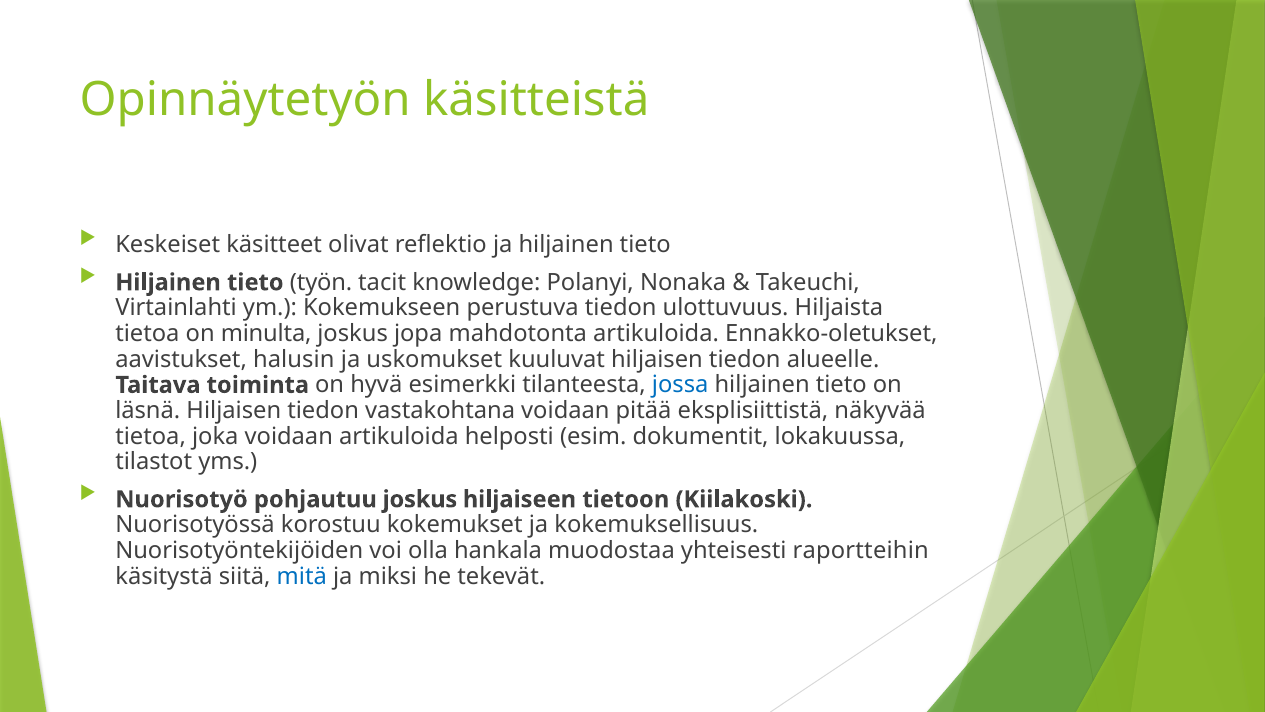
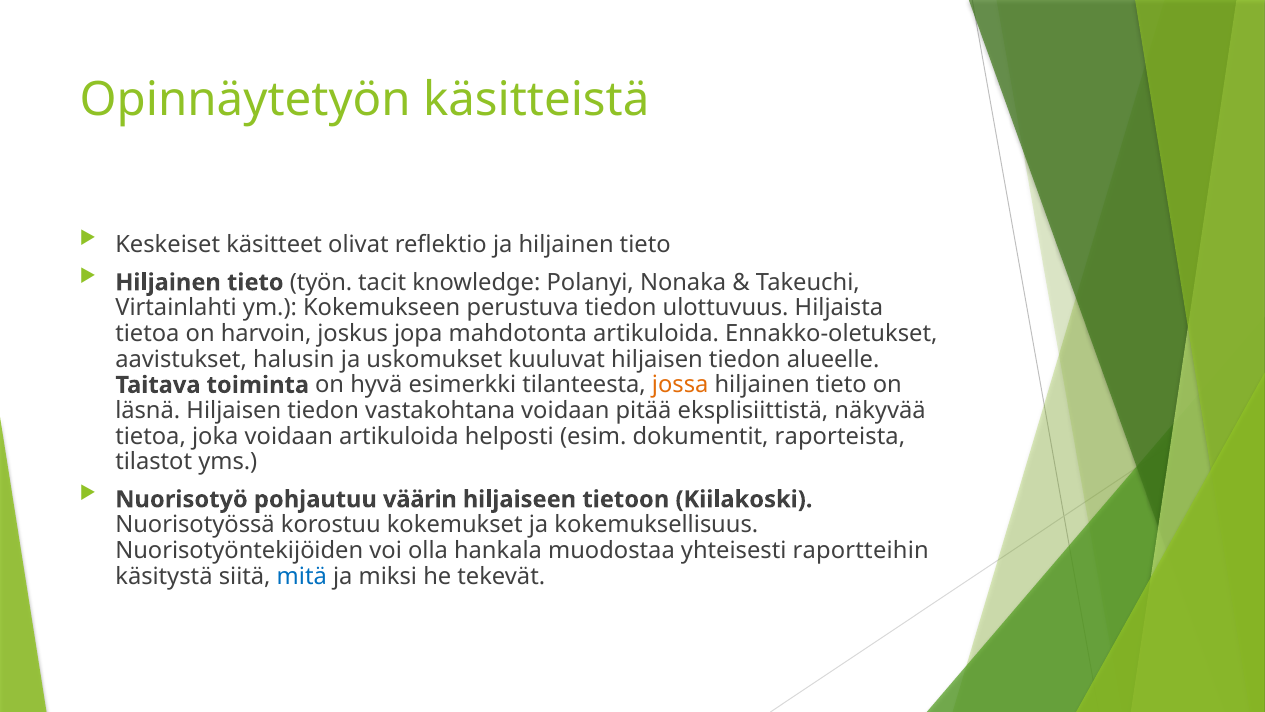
minulta: minulta -> harvoin (266, 334)
jossa colour: blue -> orange (680, 385)
lokakuussa: lokakuussa -> raporteista (840, 436)
pohjautuu joskus: joskus -> väärin (420, 499)
